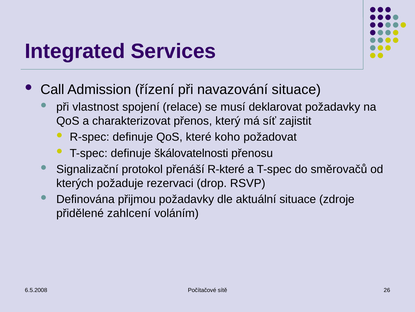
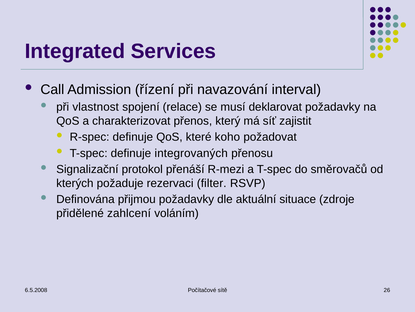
navazování situace: situace -> interval (296, 89)
škálovatelnosti: škálovatelnosti -> integrovaných (191, 153)
R-které: R-které -> R-mezi (226, 169)
drop: drop -> filter (212, 183)
